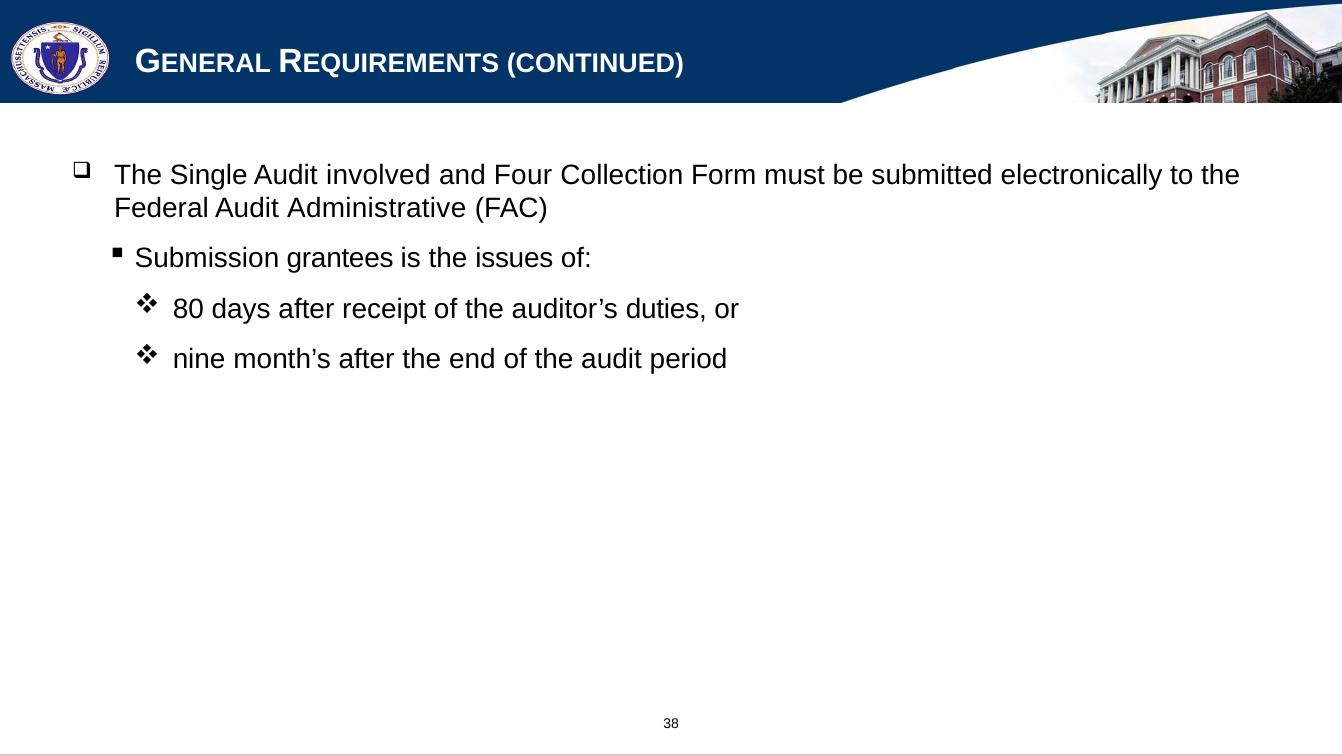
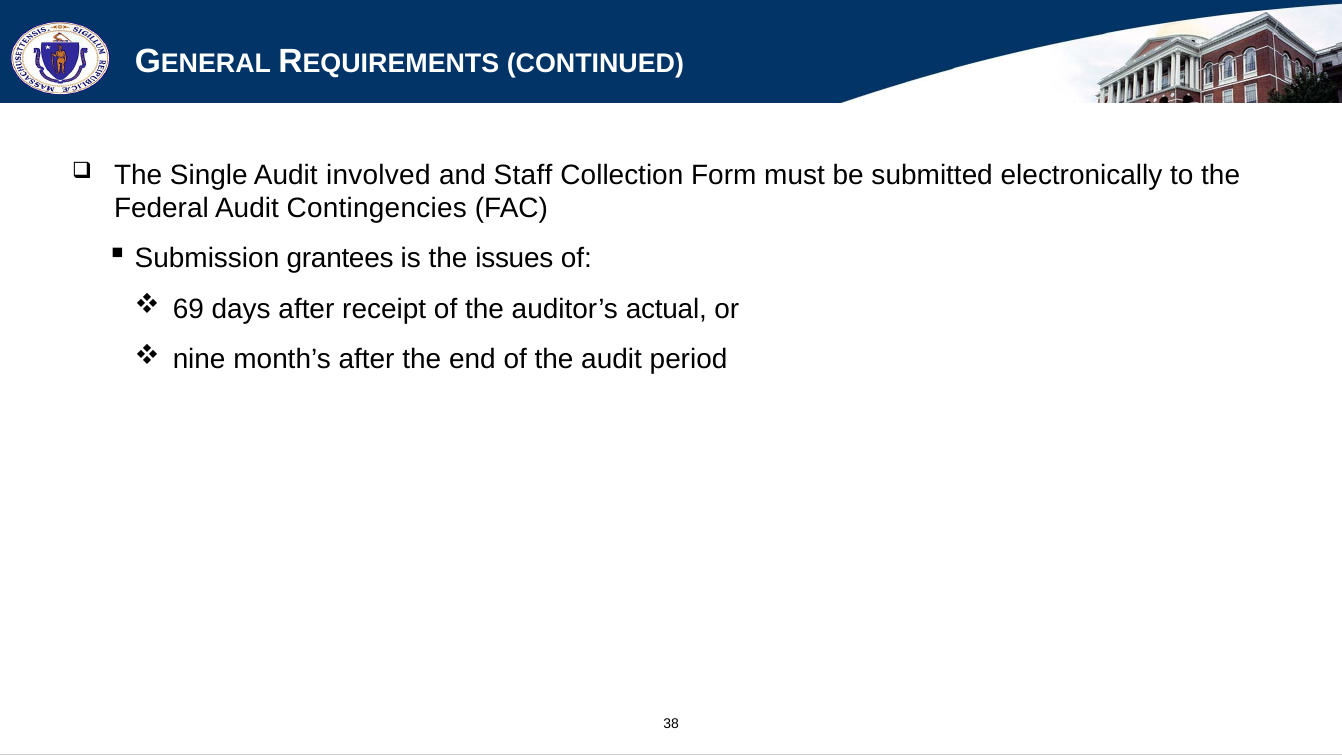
Four: Four -> Staff (523, 175)
Administrative: Administrative -> Contingencies (377, 208)
80: 80 -> 69 (188, 309)
duties: duties -> actual (666, 309)
